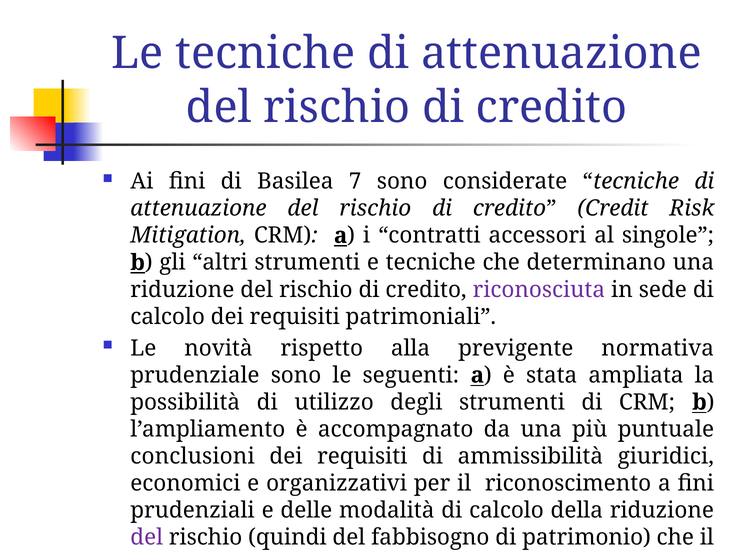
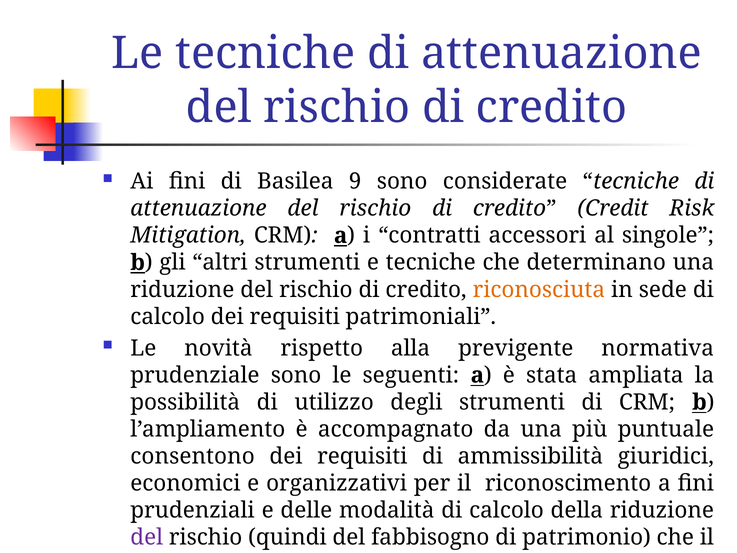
7: 7 -> 9 (355, 181)
riconosciuta colour: purple -> orange (539, 289)
conclusioni: conclusioni -> consentono (193, 456)
